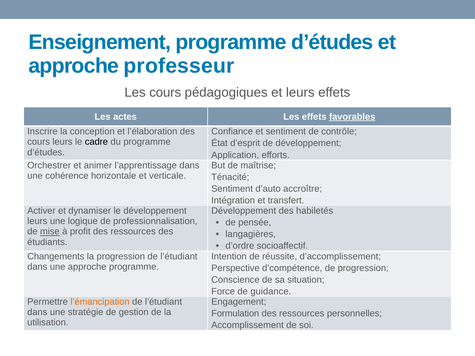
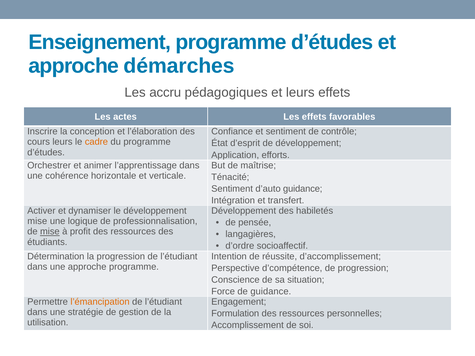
professeur: professeur -> démarches (179, 66)
Les cours: cours -> accru (165, 93)
favorables underline: present -> none (352, 117)
cadre colour: black -> orange (96, 142)
d’auto accroître: accroître -> guidance (303, 189)
leurs: leurs -> mise (37, 221)
Changements: Changements -> Détermination (56, 257)
